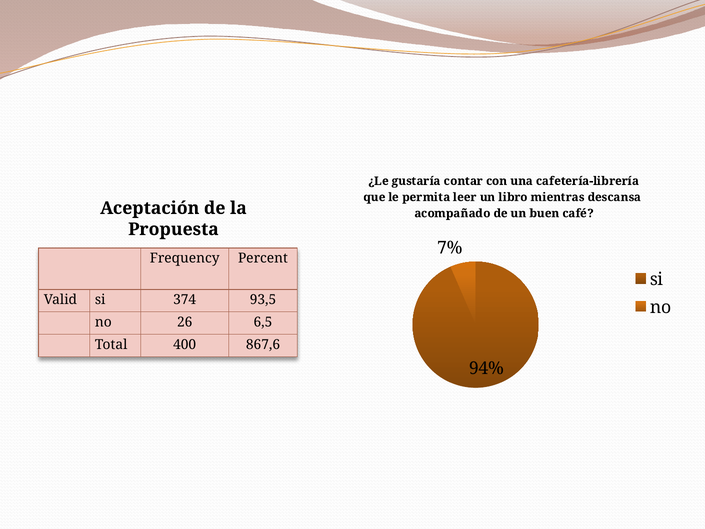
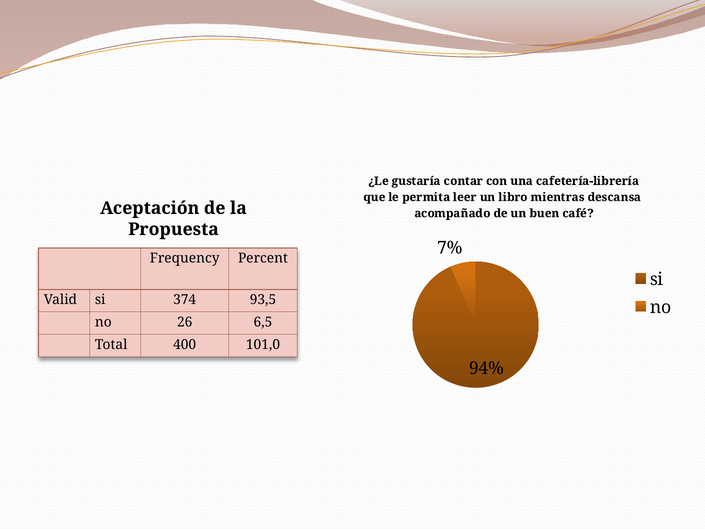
867,6: 867,6 -> 101,0 (263, 344)
